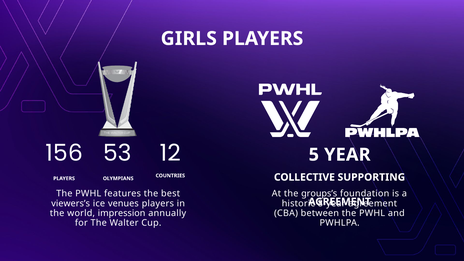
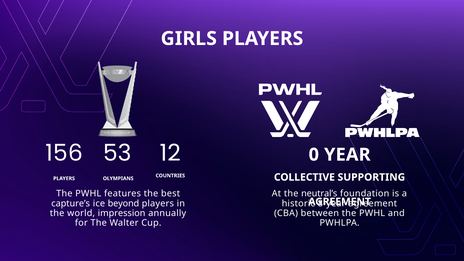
5: 5 -> 0 (314, 155)
groups’s: groups’s -> neutral’s (319, 194)
viewers’s: viewers’s -> capture’s (71, 203)
venues: venues -> beyond (123, 203)
